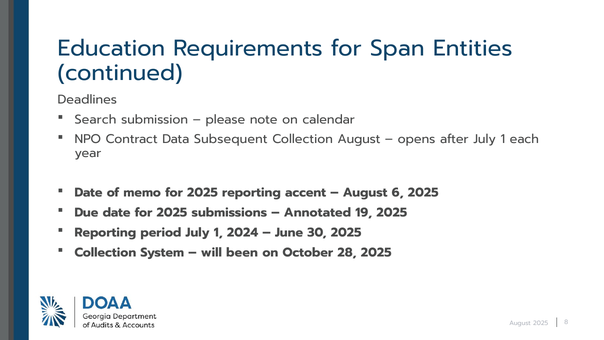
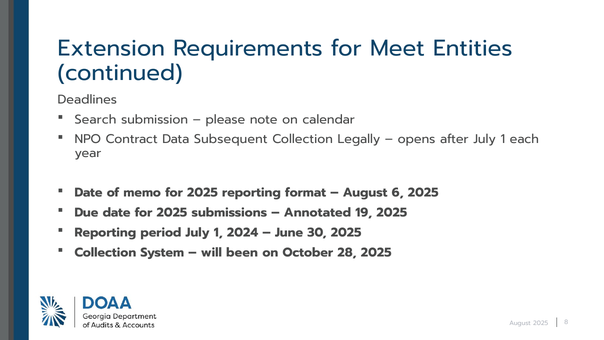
Education: Education -> Extension (111, 48)
Span: Span -> Meet (397, 48)
Collection August: August -> Legally (359, 139)
accent: accent -> format (306, 193)
